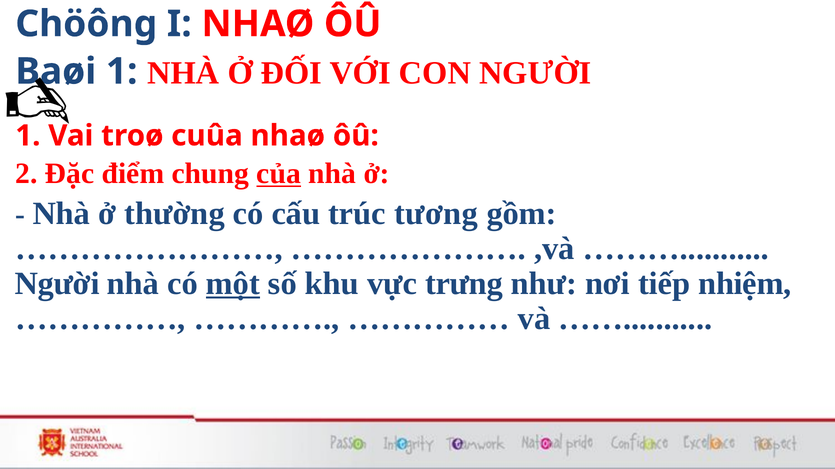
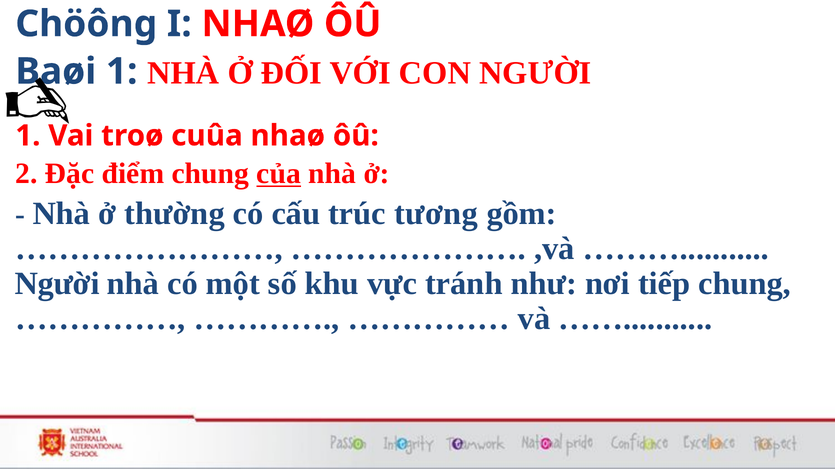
một underline: present -> none (233, 284)
trưng: trưng -> tránh (464, 284)
tiếp nhiệm: nhiệm -> chung (745, 284)
